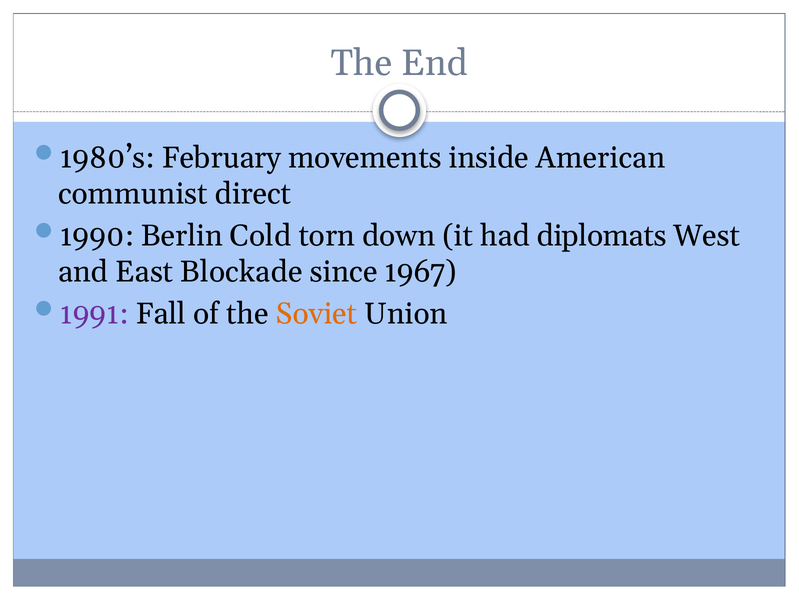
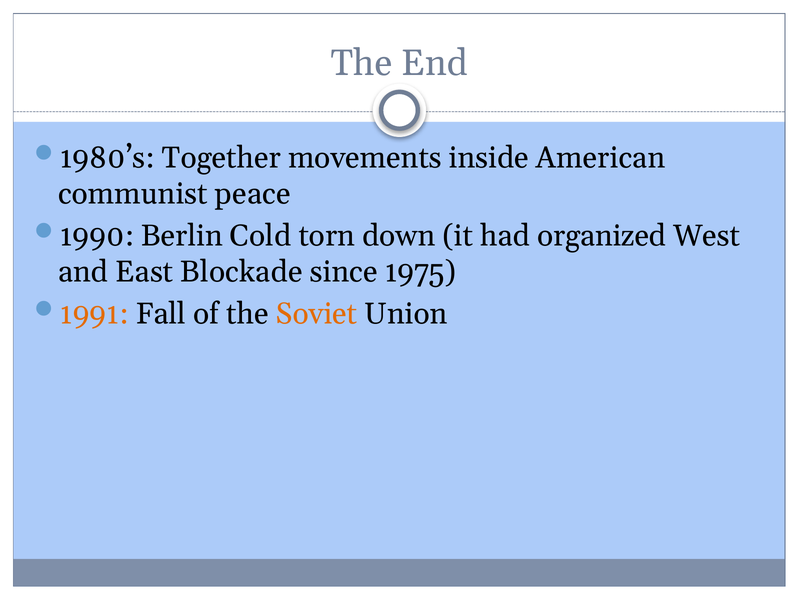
February: February -> Together (221, 157)
direct: direct -> peace (253, 193)
diplomats: diplomats -> organized (602, 235)
1967: 1967 -> 1975 (420, 271)
1991 colour: purple -> orange (94, 313)
